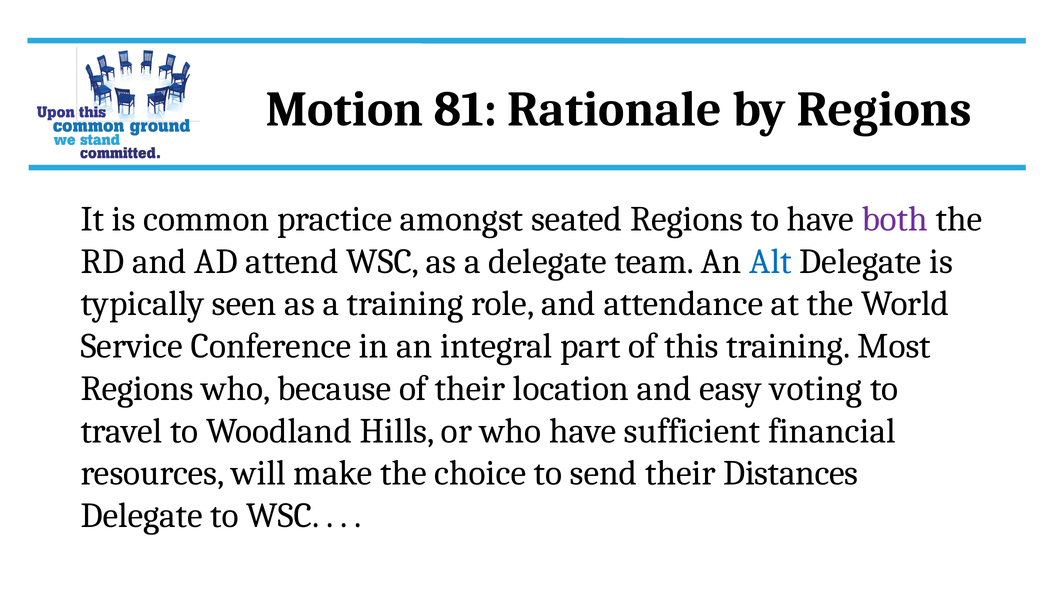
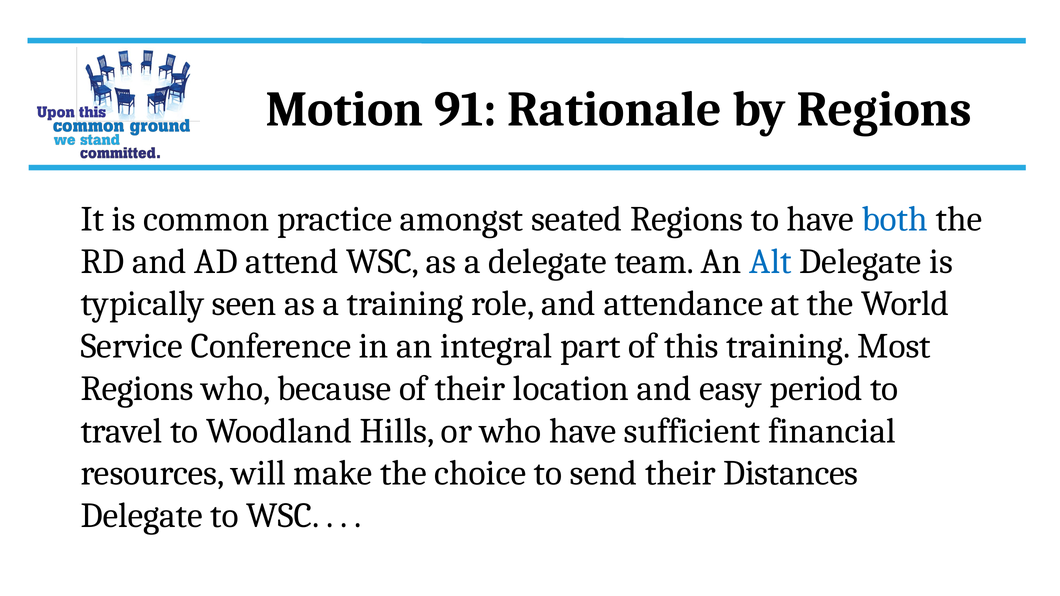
81: 81 -> 91 (466, 109)
both colour: purple -> blue (895, 219)
voting: voting -> period (816, 389)
